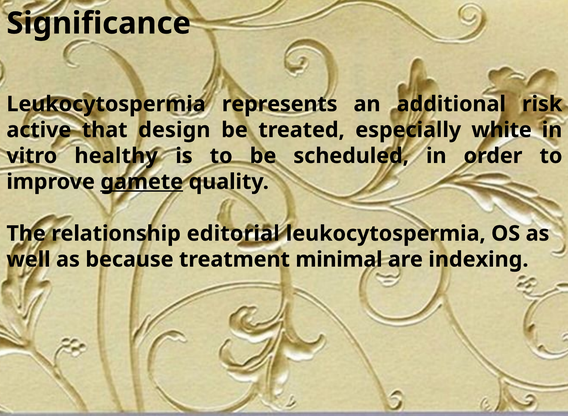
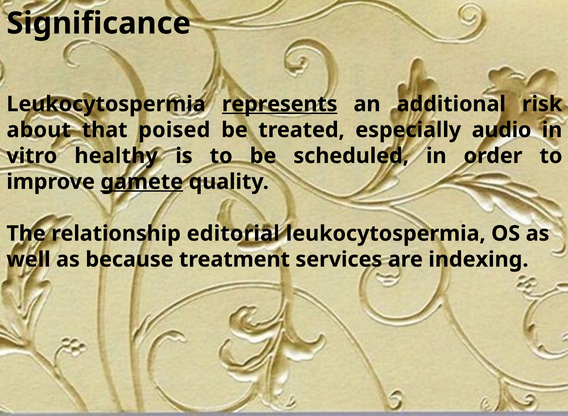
represents underline: none -> present (280, 104)
active: active -> about (39, 130)
design: design -> poised (174, 130)
white: white -> audio (502, 130)
minimal: minimal -> services (339, 260)
